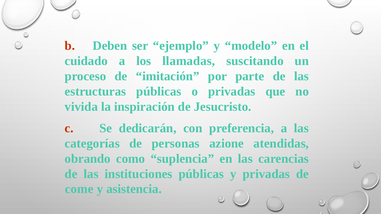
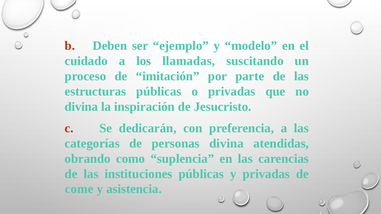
vivida: vivida -> divina (81, 107)
personas azione: azione -> divina (227, 144)
